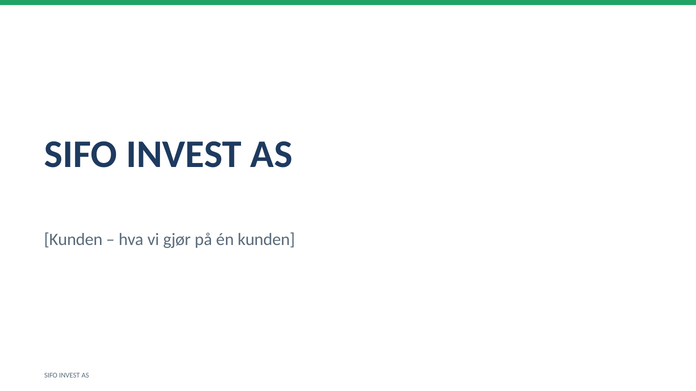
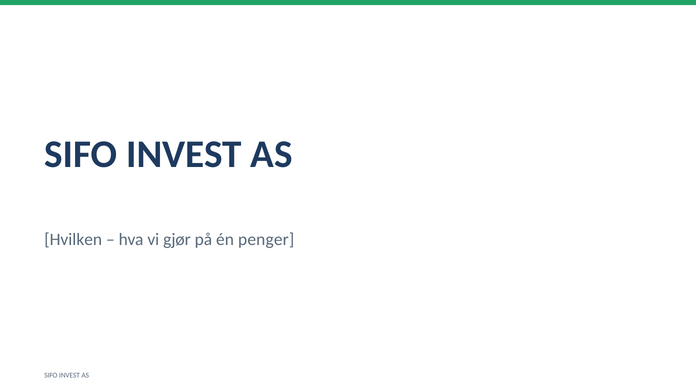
Kunden: Kunden -> Hvilken (73, 240)
én kunden: kunden -> penger (266, 240)
